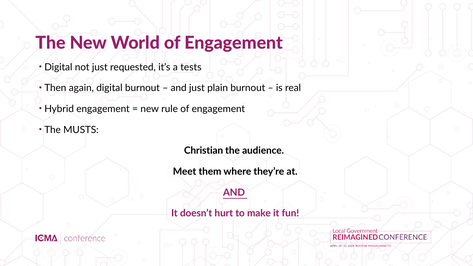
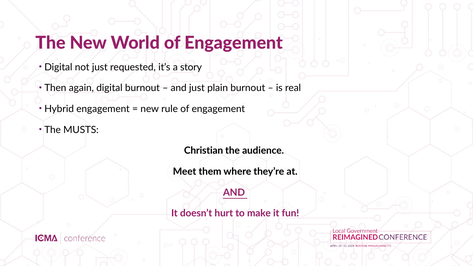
tests: tests -> story (191, 67)
